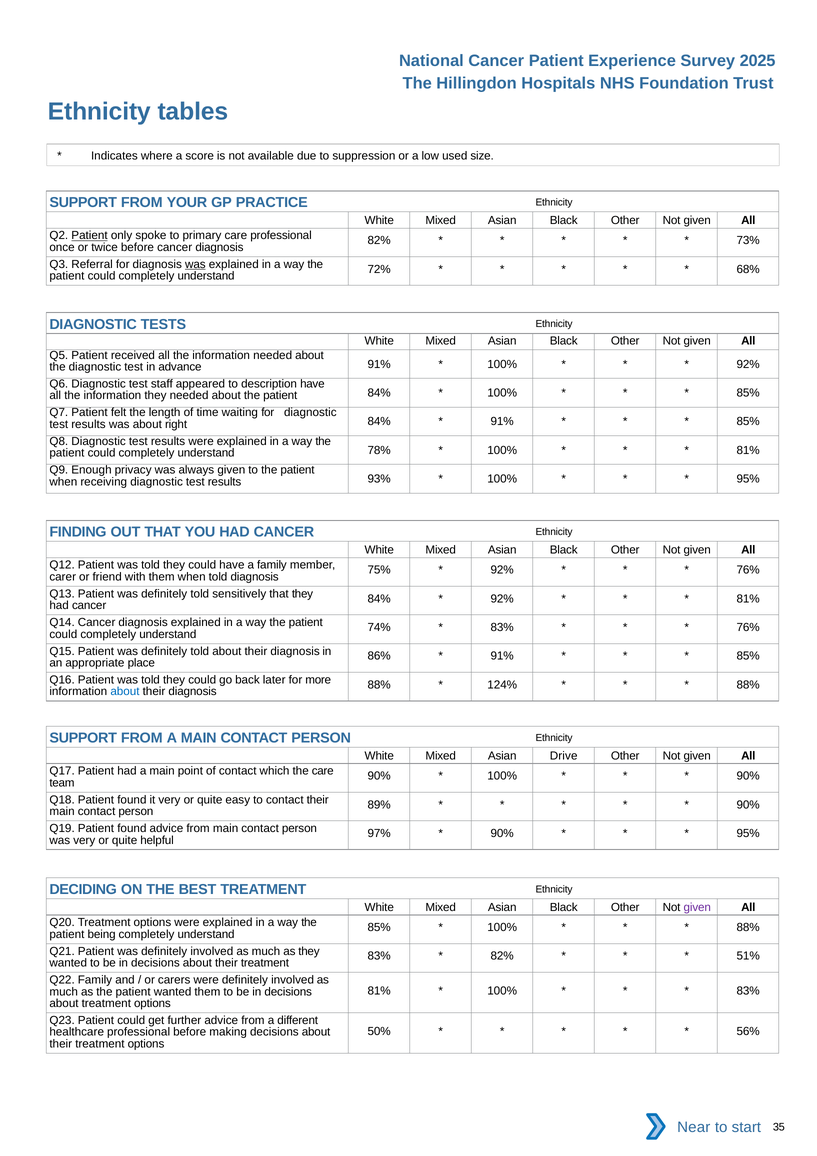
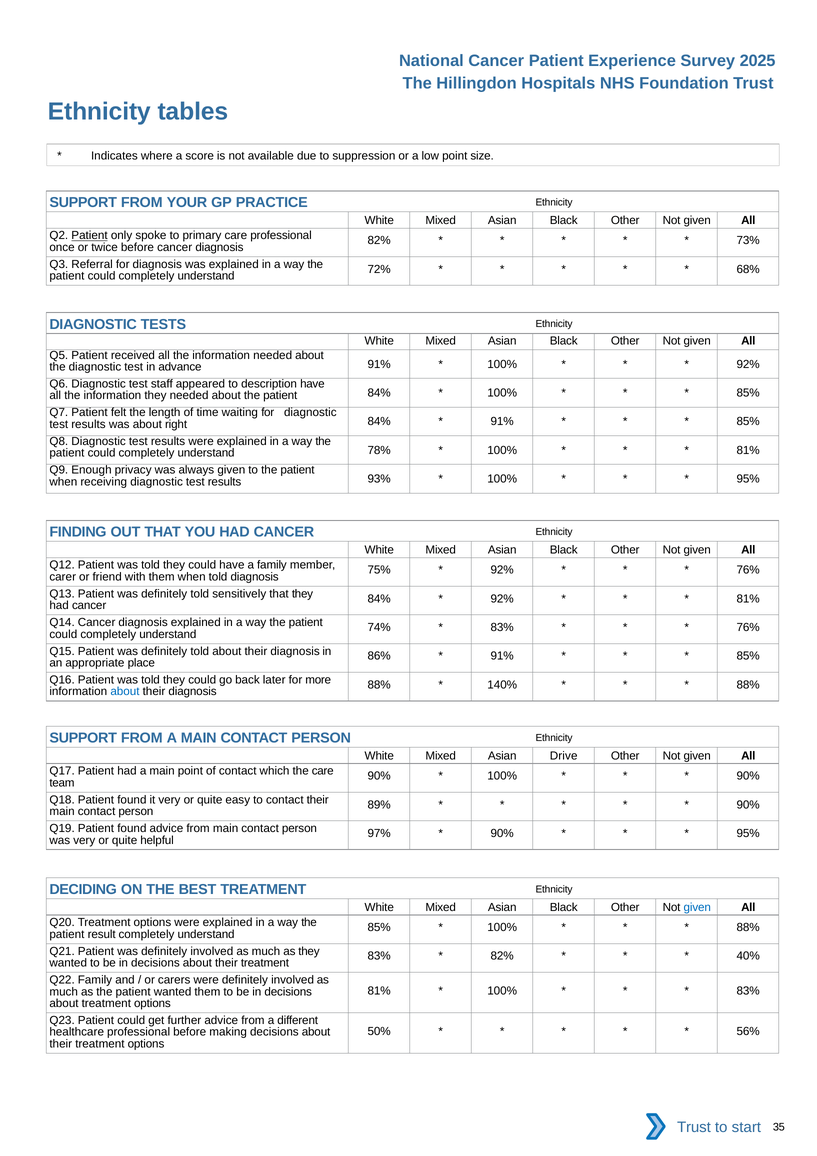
low used: used -> point (455, 156)
was underline: present -> none (195, 264)
124%: 124% -> 140% (502, 685)
given colour: purple -> blue (697, 907)
being: being -> result (102, 934)
51%: 51% -> 40% (748, 956)
Near: Near -> Trust (694, 1128)
